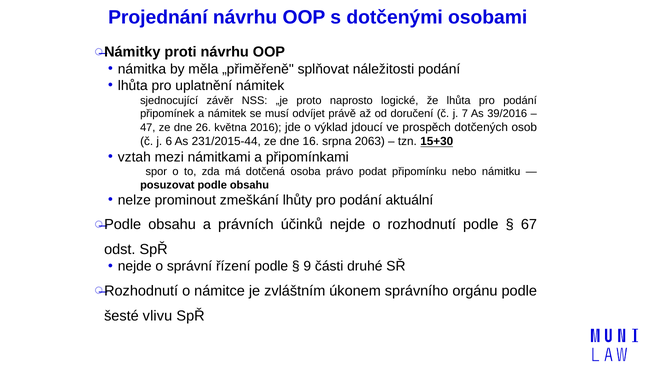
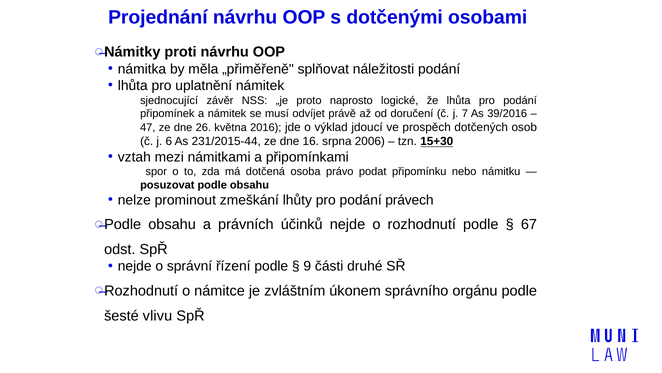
2063: 2063 -> 2006 (370, 141)
aktuální: aktuální -> právech (409, 200)
